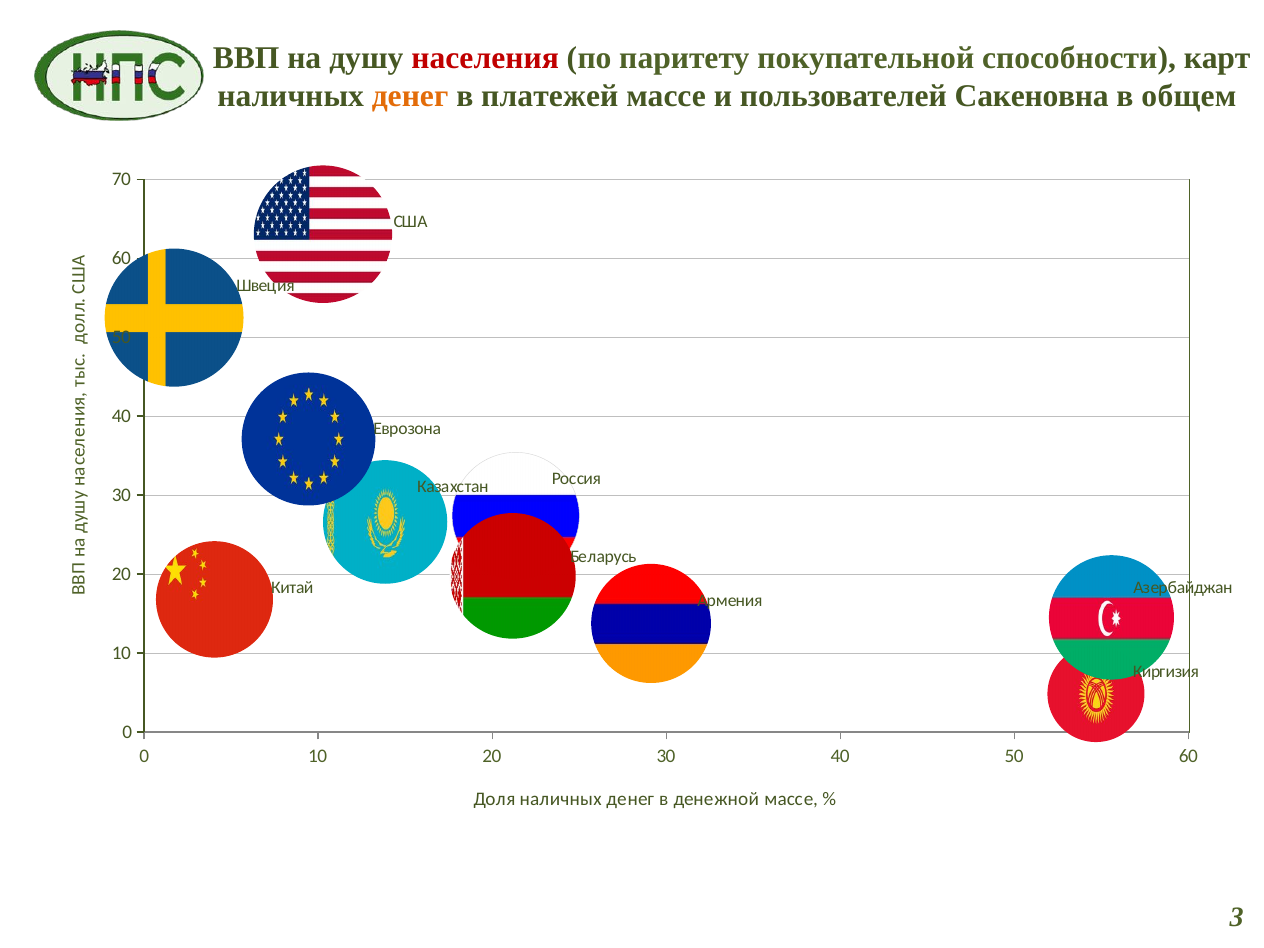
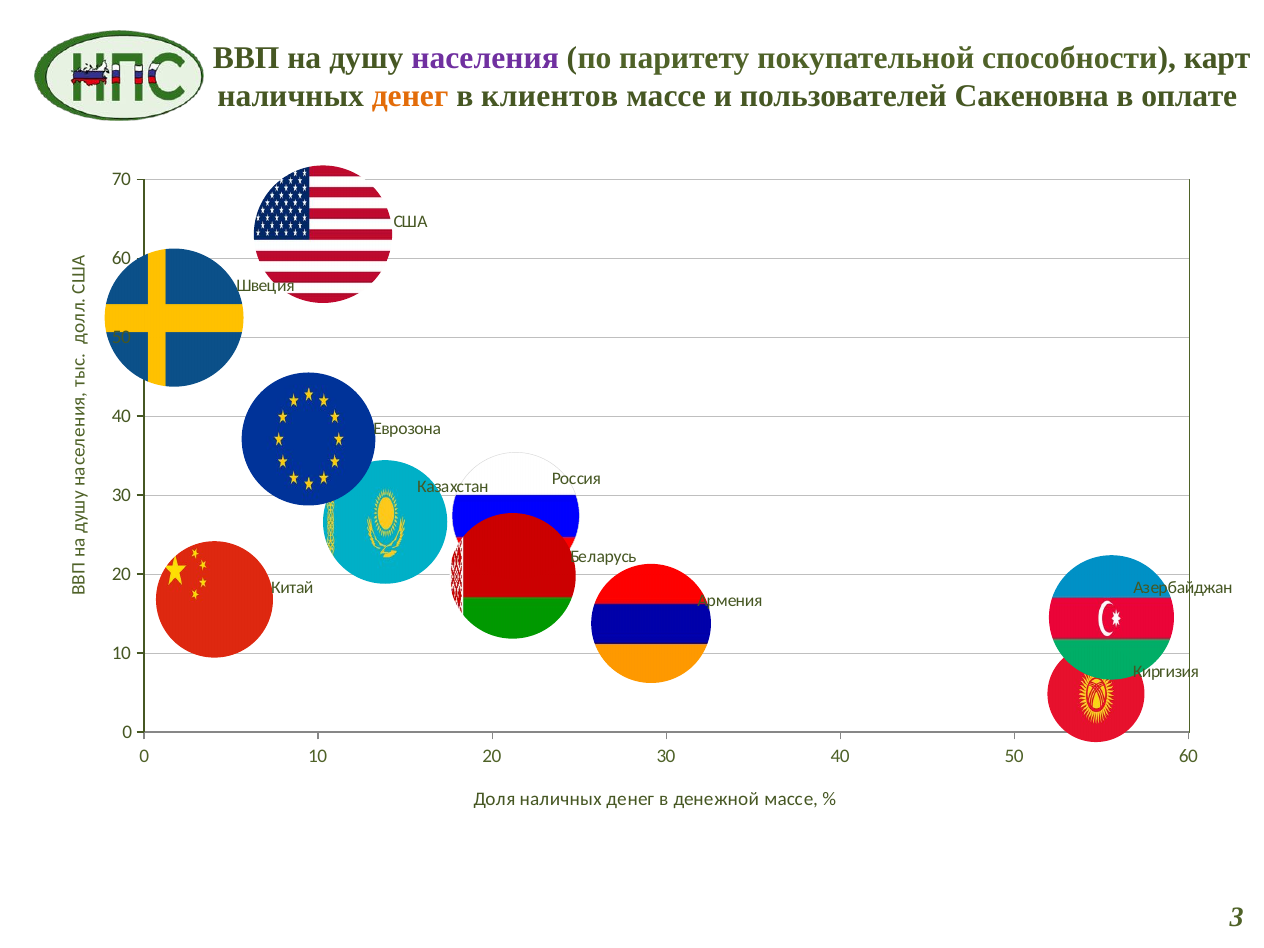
населения colour: red -> purple (485, 58)
платежей: платежей -> клиентов (550, 96)
общем: общем -> оплате (1189, 96)
